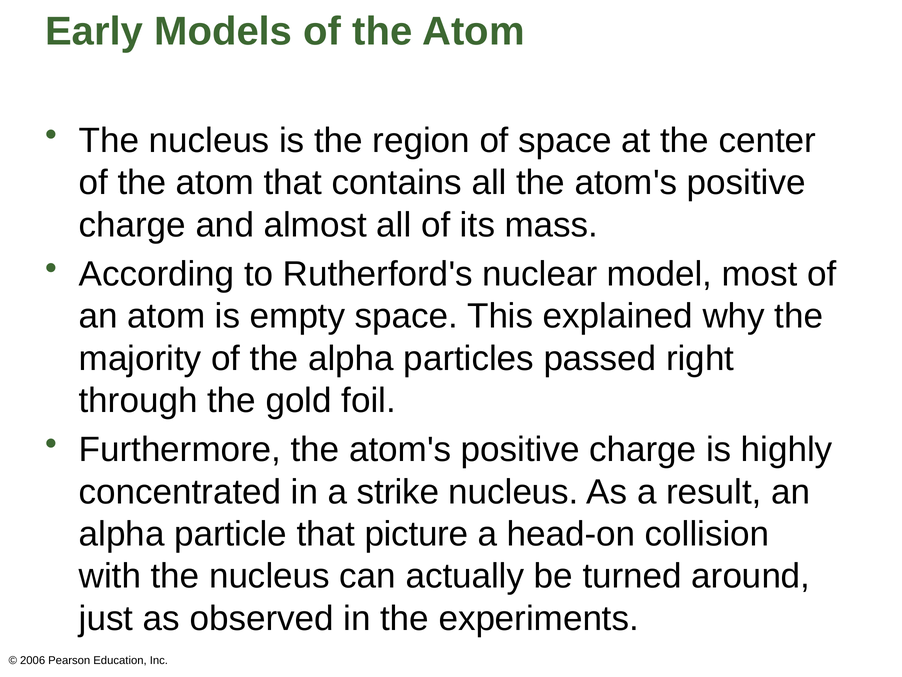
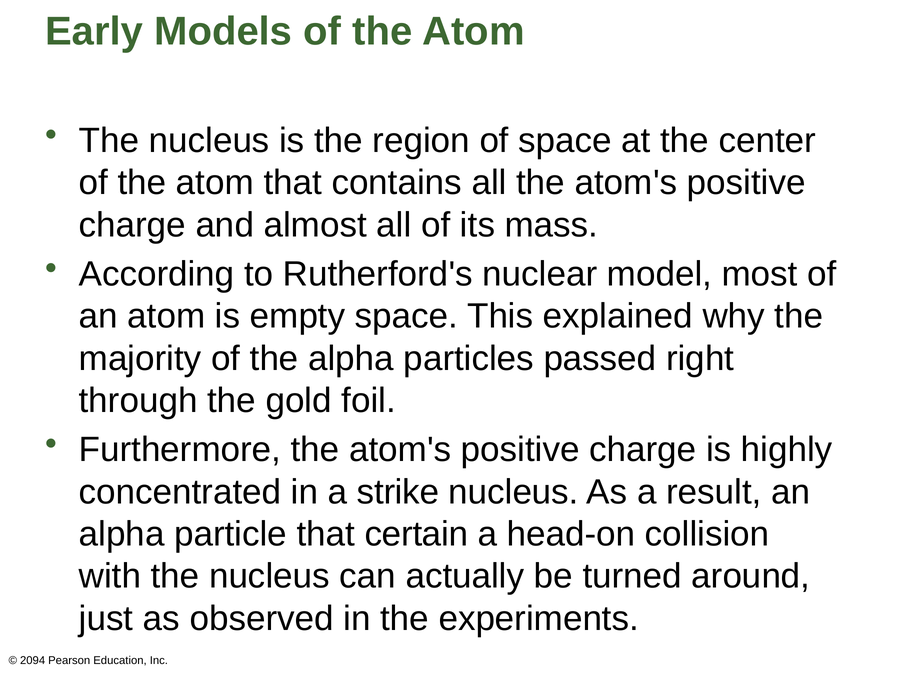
picture: picture -> certain (416, 534)
2006: 2006 -> 2094 (33, 660)
